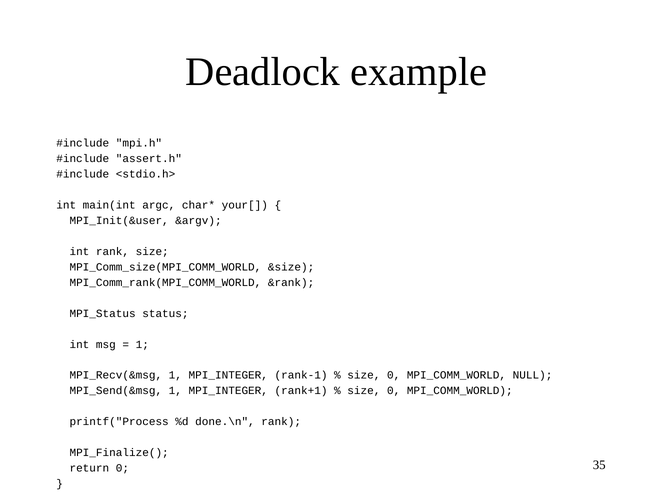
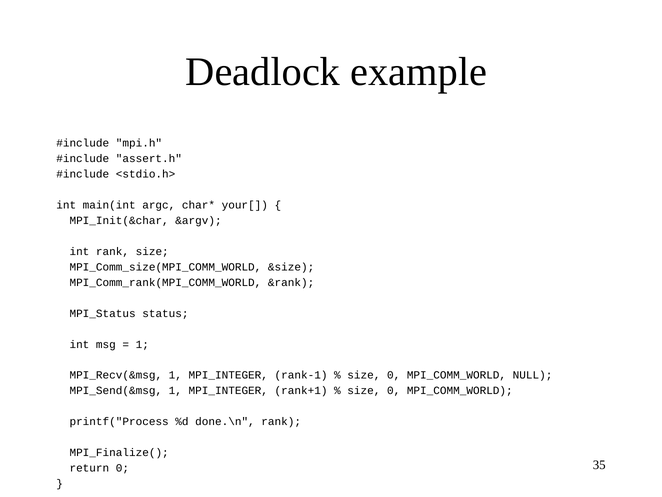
MPI_Init(&user: MPI_Init(&user -> MPI_Init(&char (119, 220)
